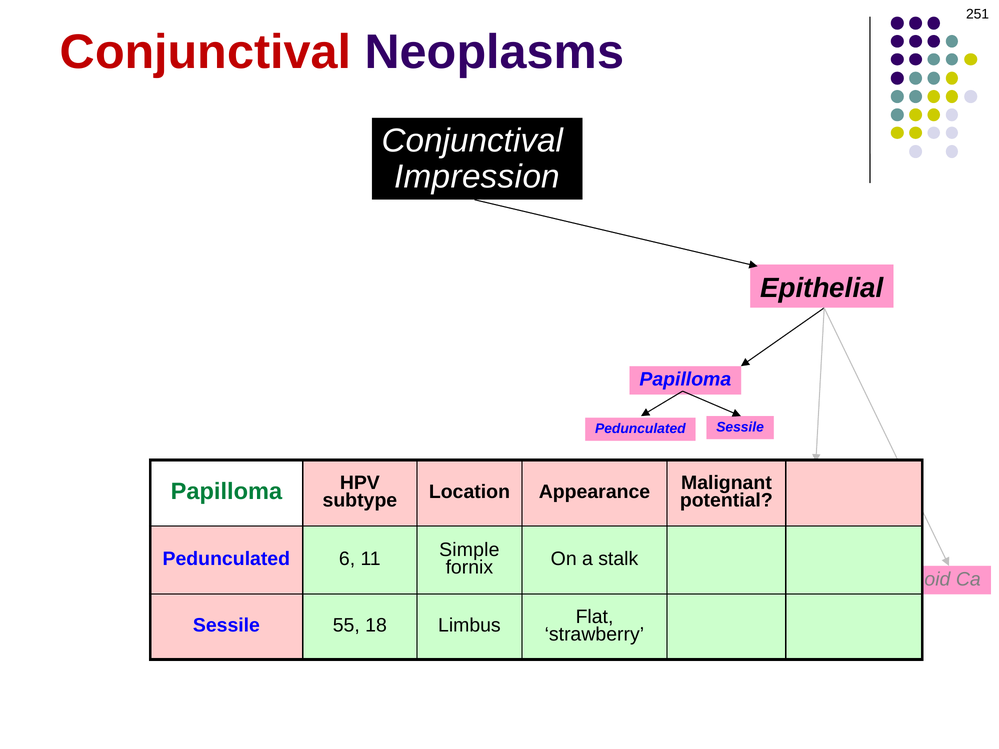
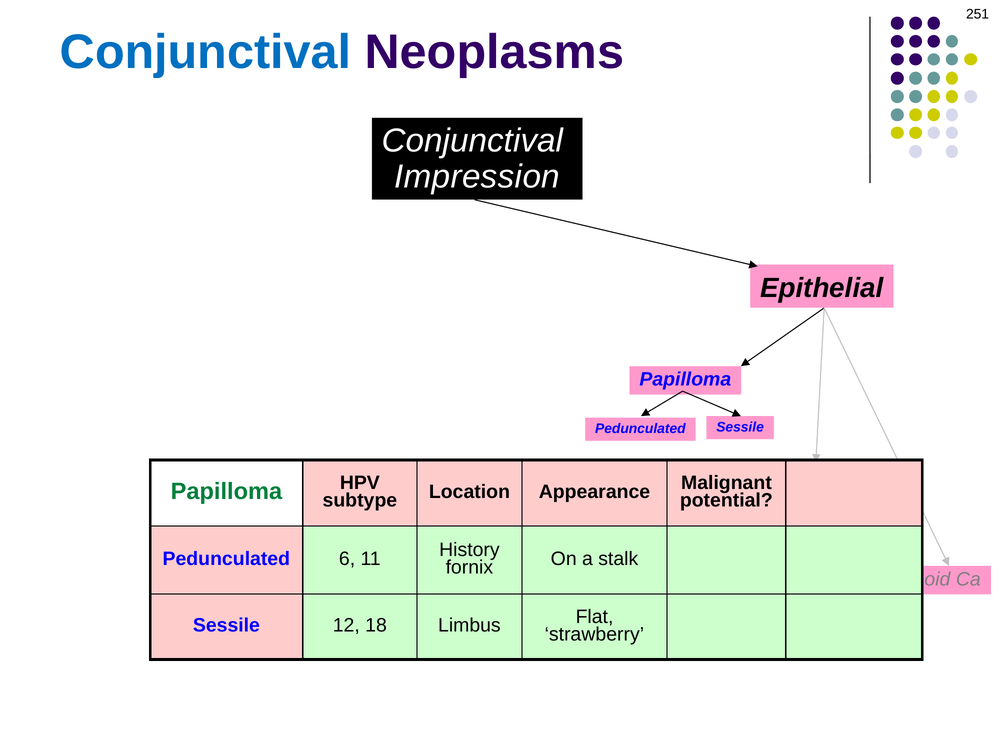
Conjunctival colour: red -> blue (206, 52)
Simple: Simple -> History (469, 550)
55: 55 -> 12 (346, 626)
